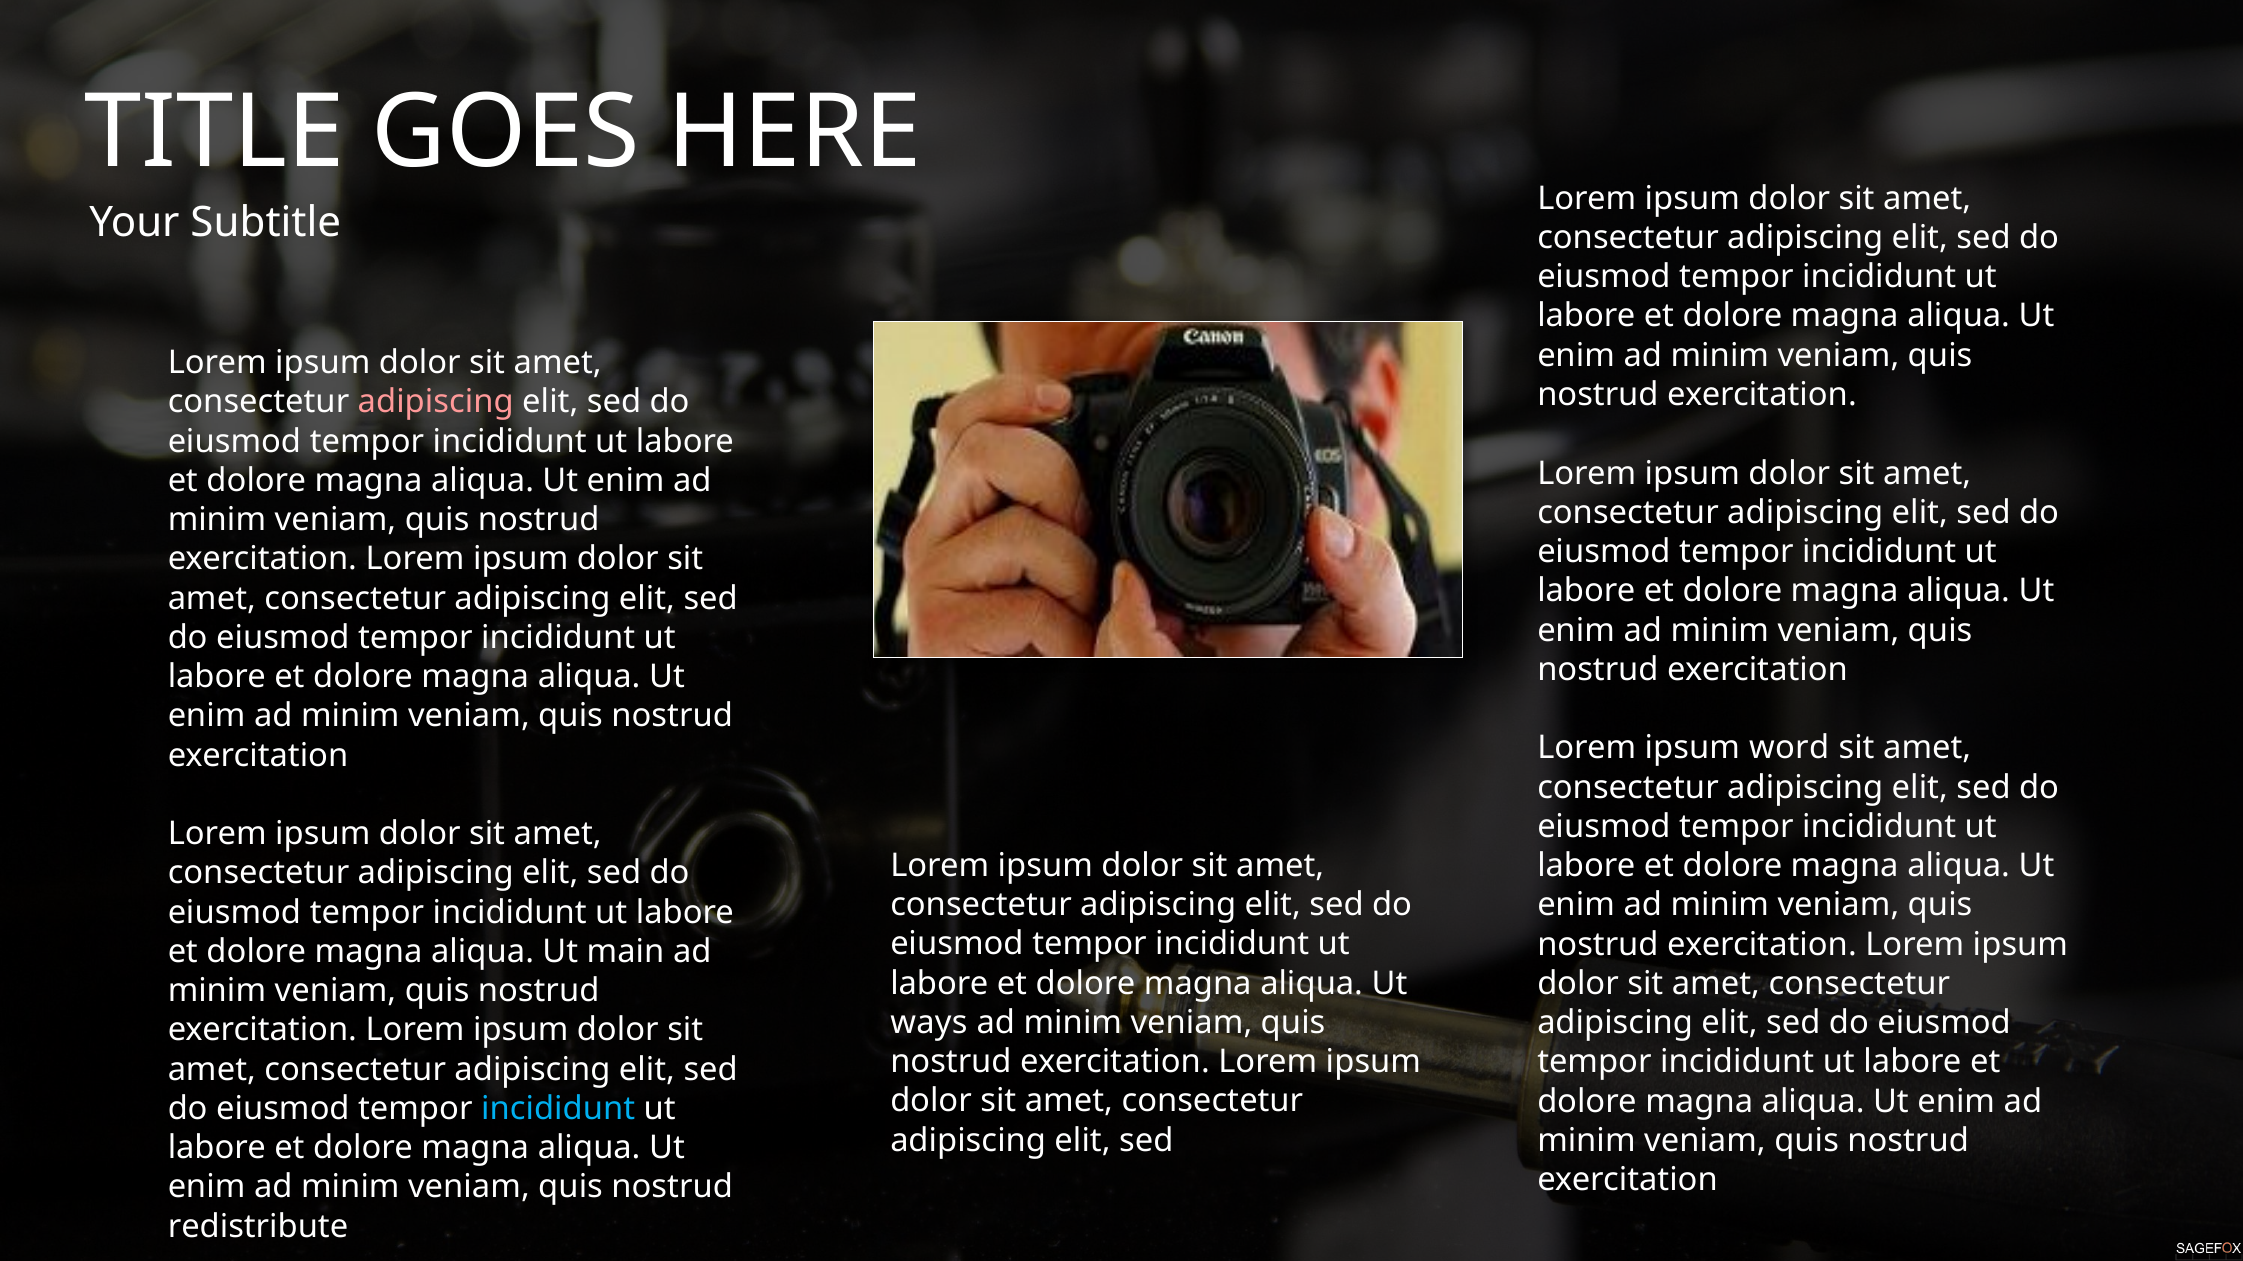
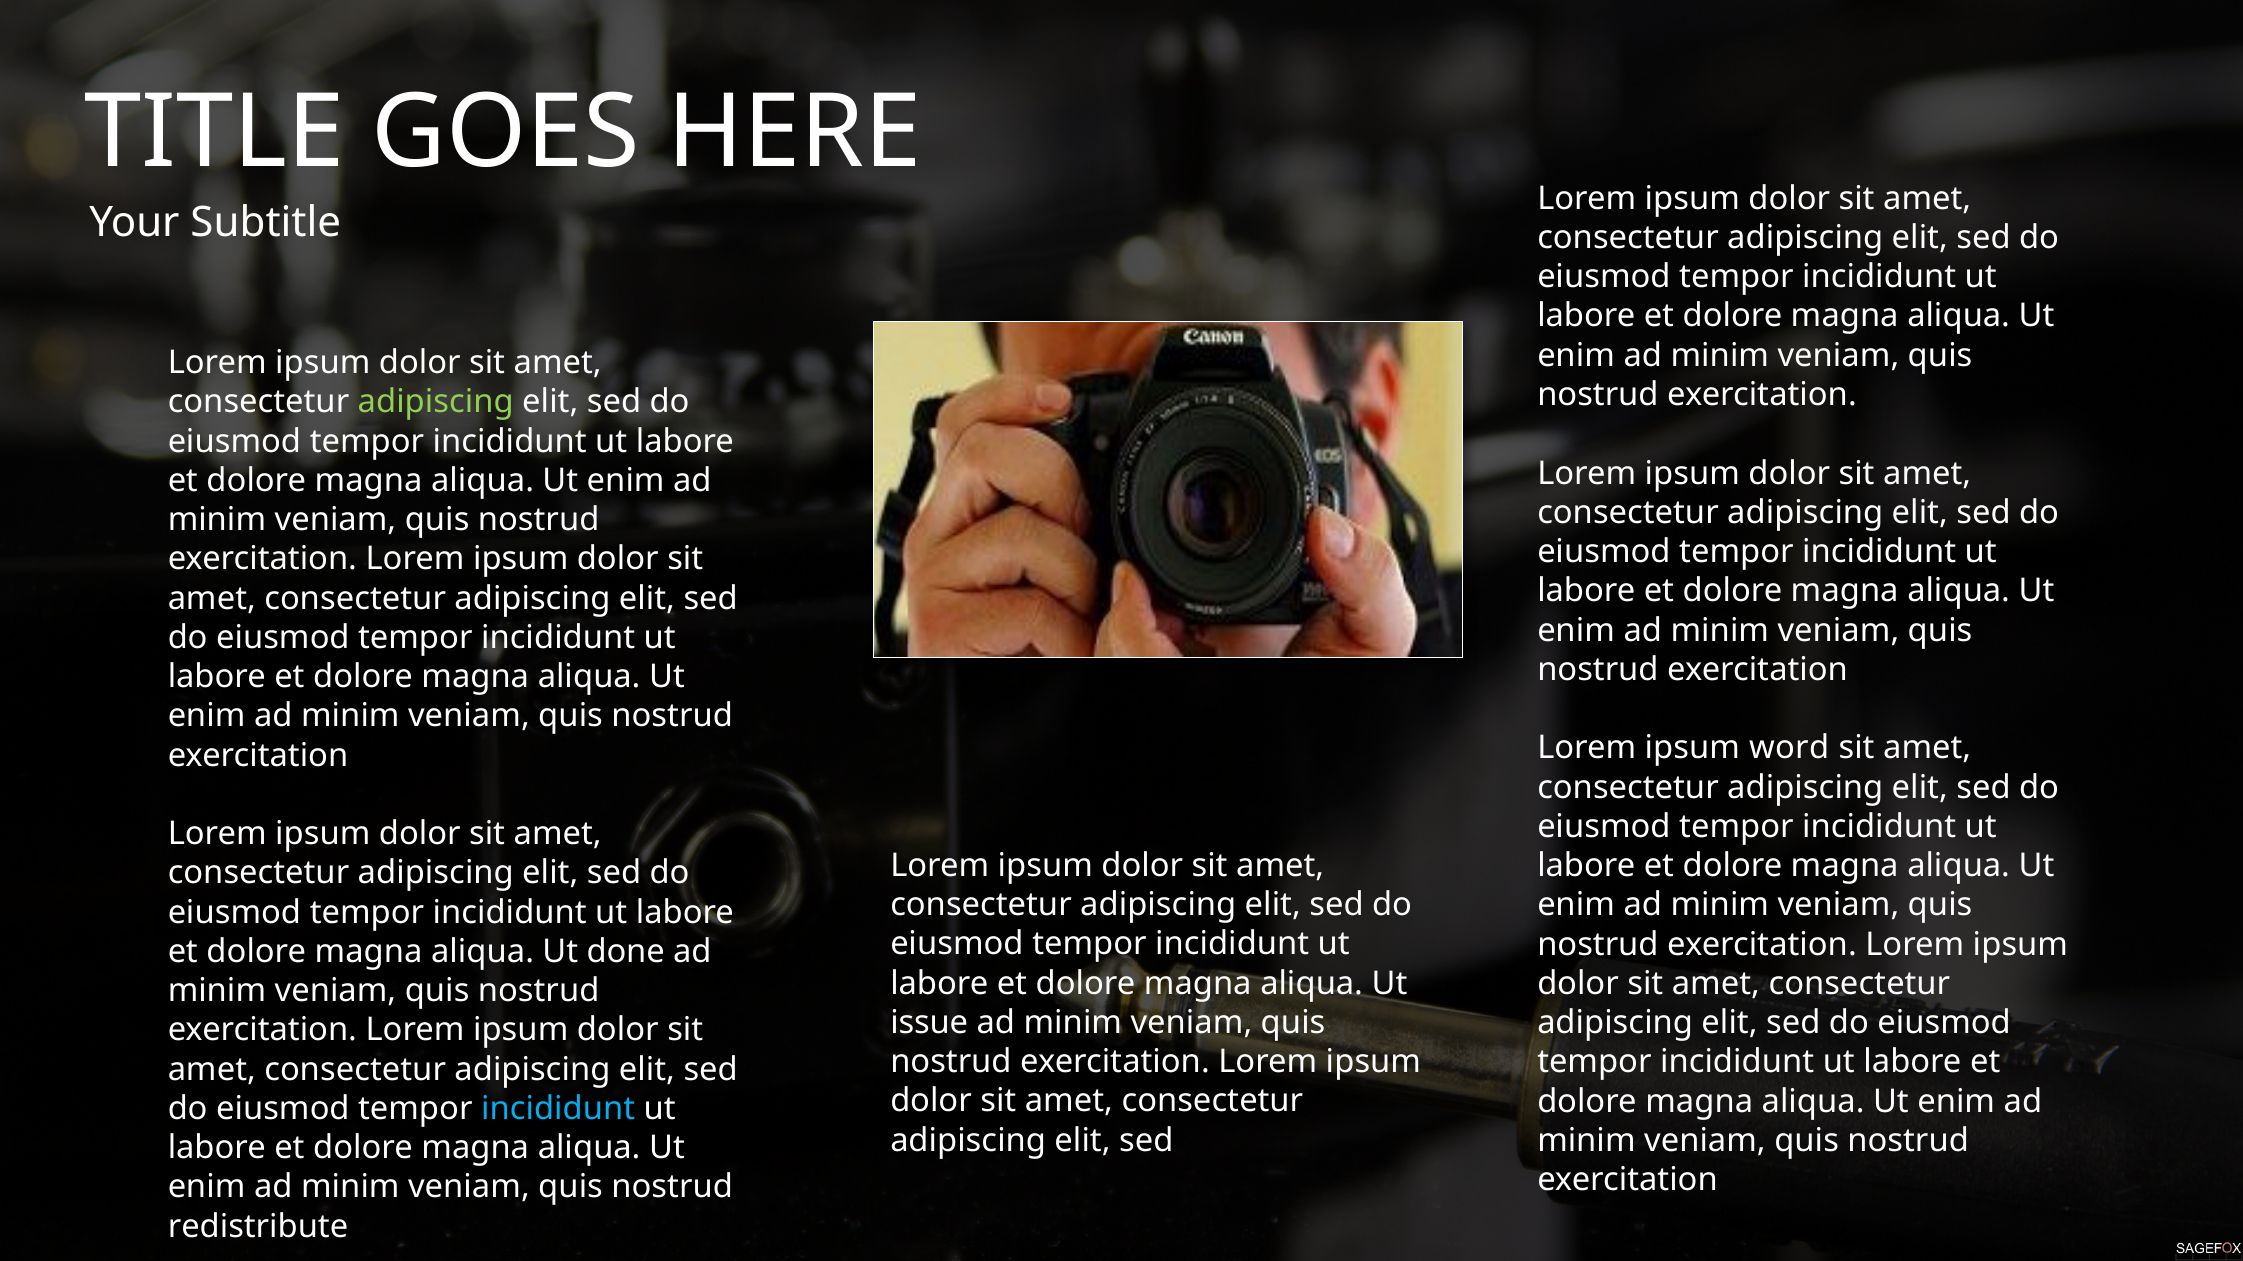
adipiscing colour: pink -> light green (436, 402)
main: main -> done (626, 952)
ways: ways -> issue (929, 1023)
